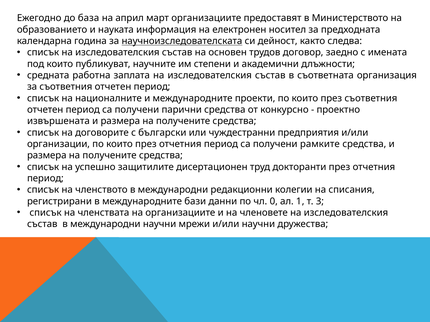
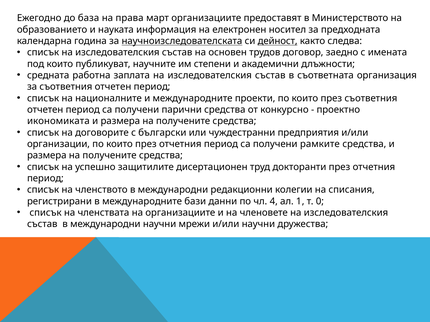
април: април -> права (130, 18)
дейност underline: none -> present (278, 41)
извършената: извършената -> икономиката (58, 121)
0: 0 -> 4 (274, 202)
3: 3 -> 0 (320, 202)
